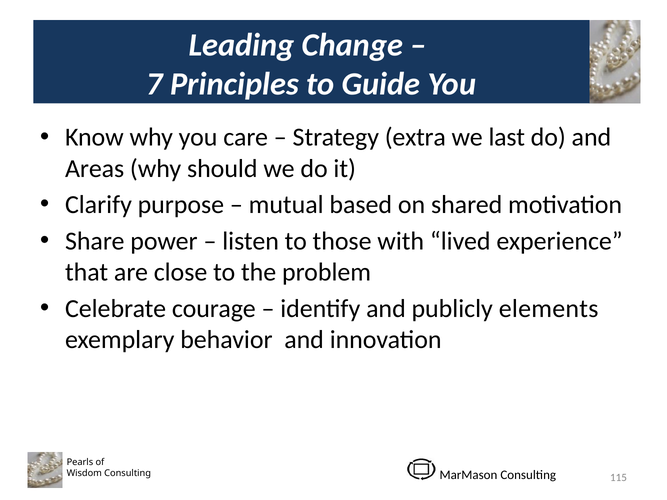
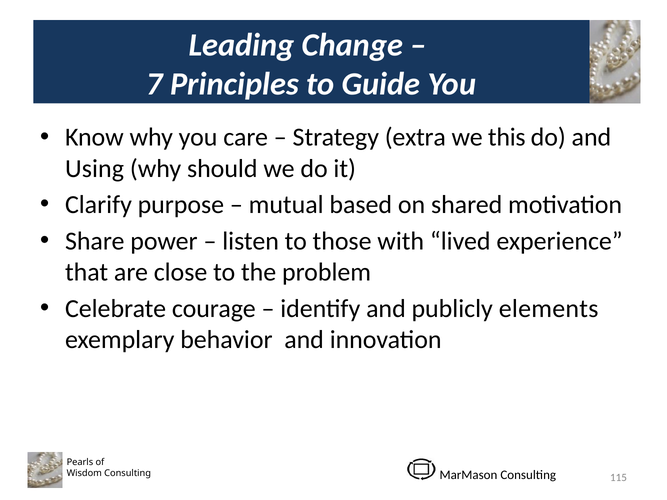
last: last -> this (507, 137)
Areas: Areas -> Using (95, 169)
